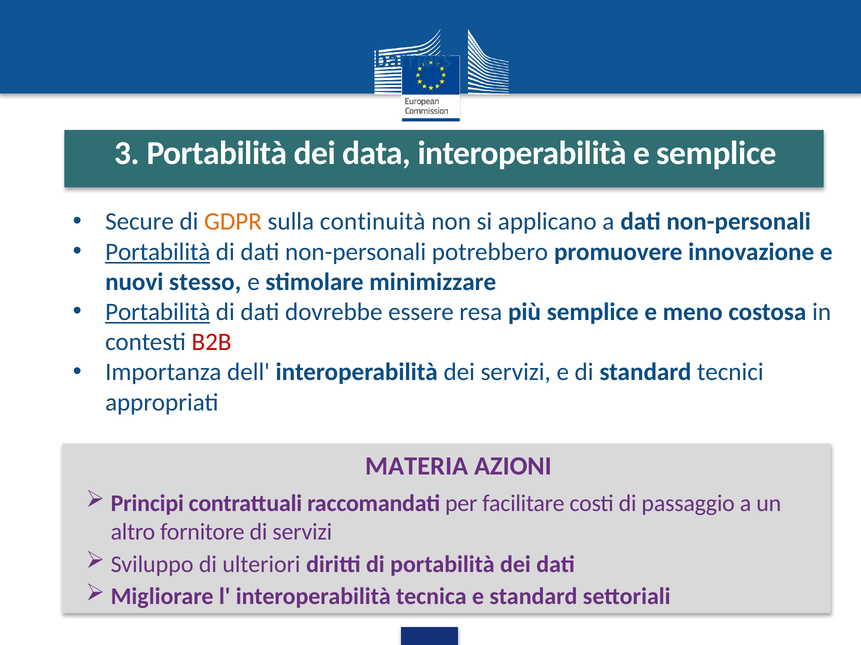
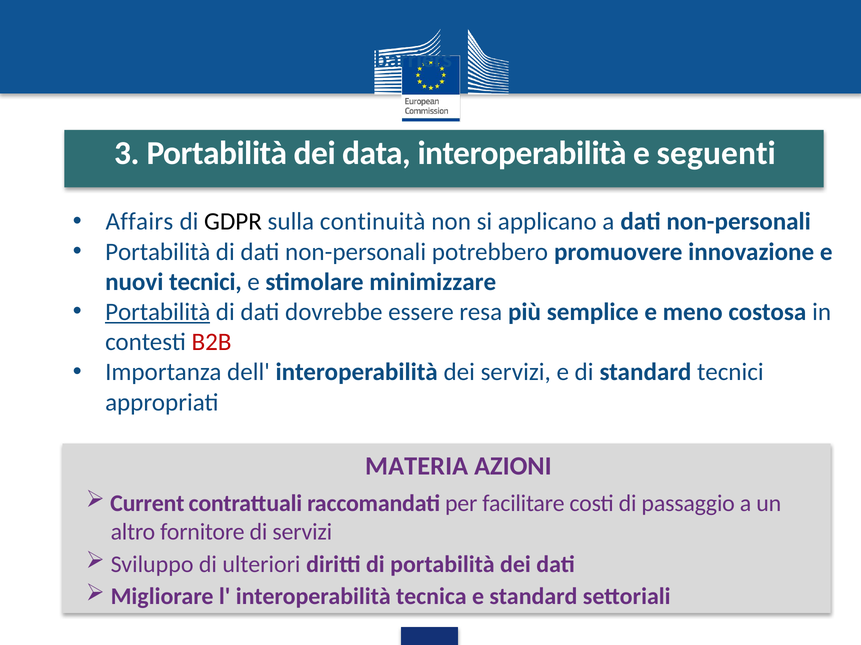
e semplice: semplice -> seguenti (716, 153)
Secure: Secure -> Affairs (139, 222)
GDPR colour: orange -> black (233, 222)
Portabilità underline: present -> none (158, 252)
nuovi stesso: stesso -> tecnici (205, 282)
Principi: Principi -> Current (147, 504)
